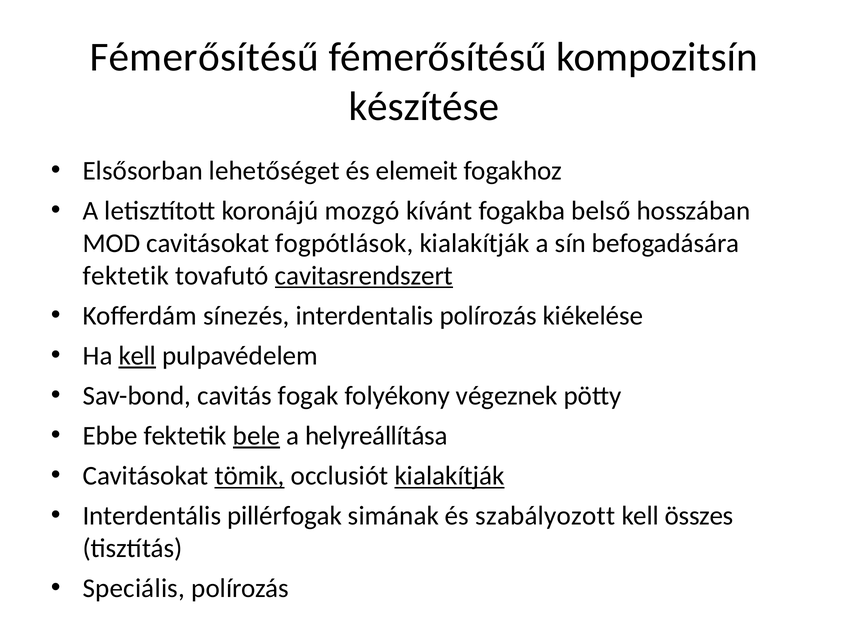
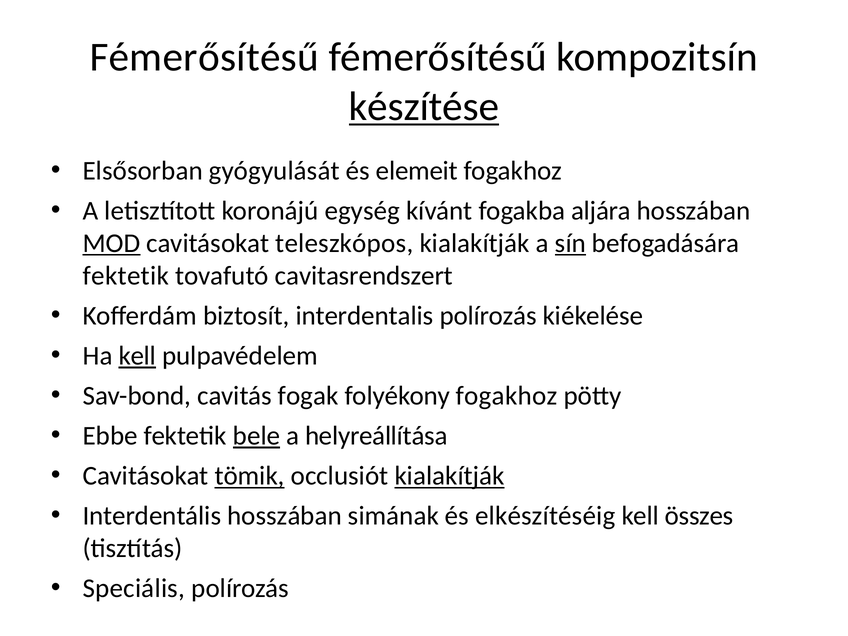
készítése underline: none -> present (424, 107)
lehetőséget: lehetőséget -> gyógyulását (274, 171)
mozgó: mozgó -> egység (362, 211)
belső: belső -> aljára (601, 211)
MOD underline: none -> present (112, 243)
fogpótlások: fogpótlások -> teleszkópos (344, 243)
sín underline: none -> present (570, 243)
cavitasrendszert underline: present -> none (364, 276)
sínezés: sínezés -> biztosít (246, 316)
folyékony végeznek: végeznek -> fogakhoz (507, 396)
Interdentális pillérfogak: pillérfogak -> hosszában (285, 516)
szabályozott: szabályozott -> elkészítéséig (545, 516)
